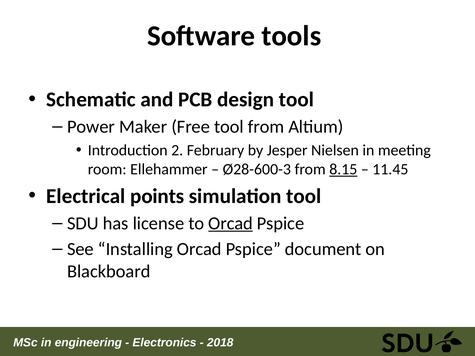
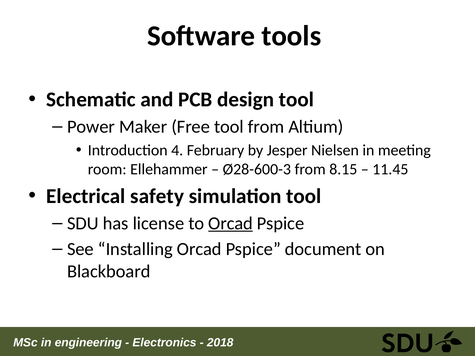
2: 2 -> 4 (177, 150)
8.15 underline: present -> none (343, 169)
points: points -> safety (157, 196)
